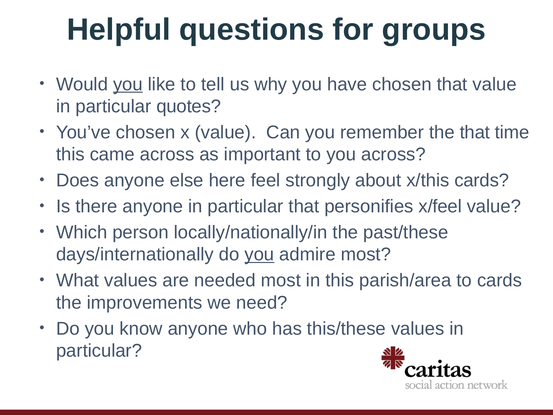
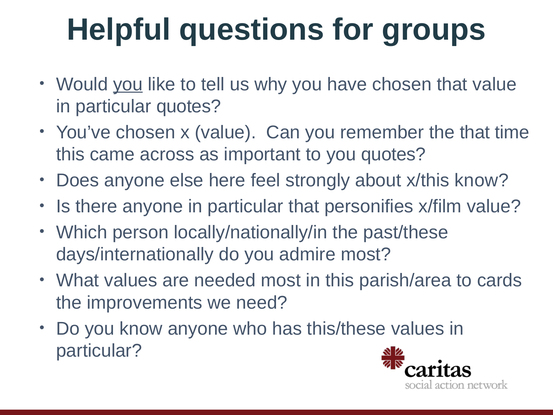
you across: across -> quotes (394, 154)
x/this cards: cards -> know (482, 180)
x/feel: x/feel -> x/film (440, 206)
you underline: present -> none (259, 254)
